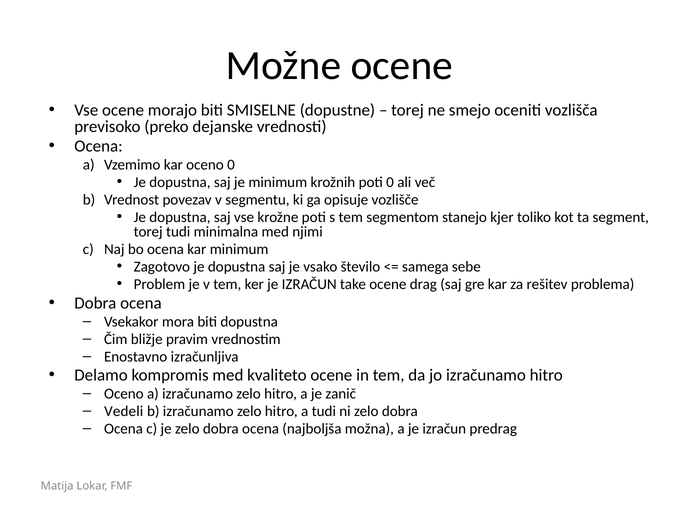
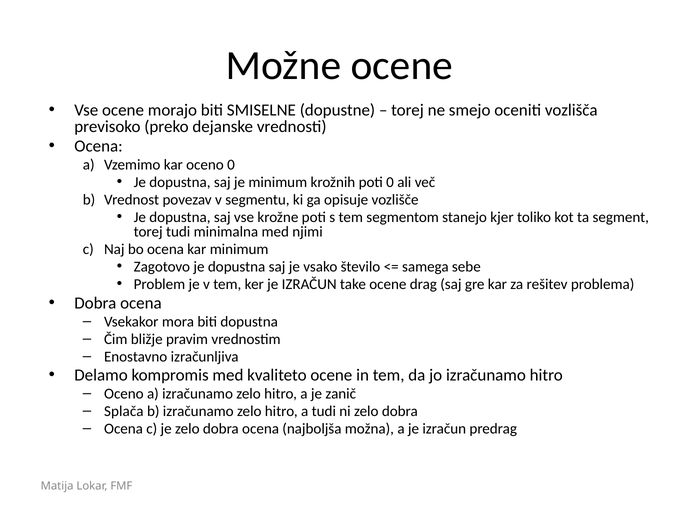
Vedeli: Vedeli -> Splača (124, 411)
